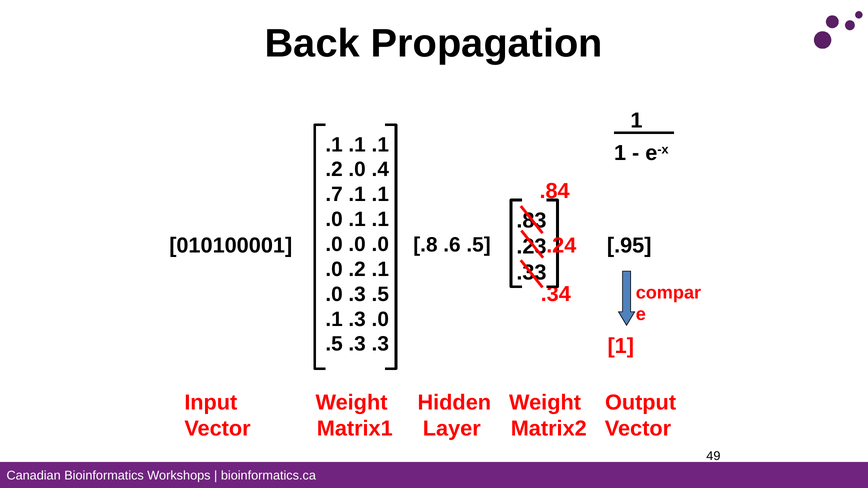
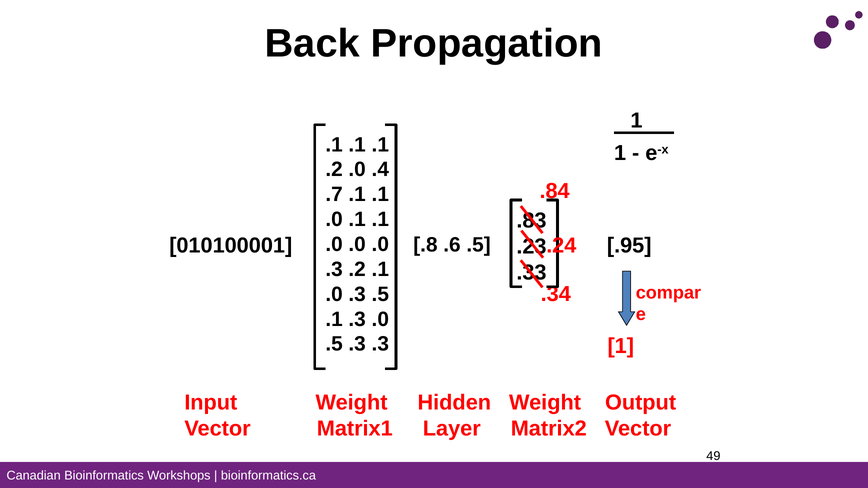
.0: .0 -> .3 (334, 269)
